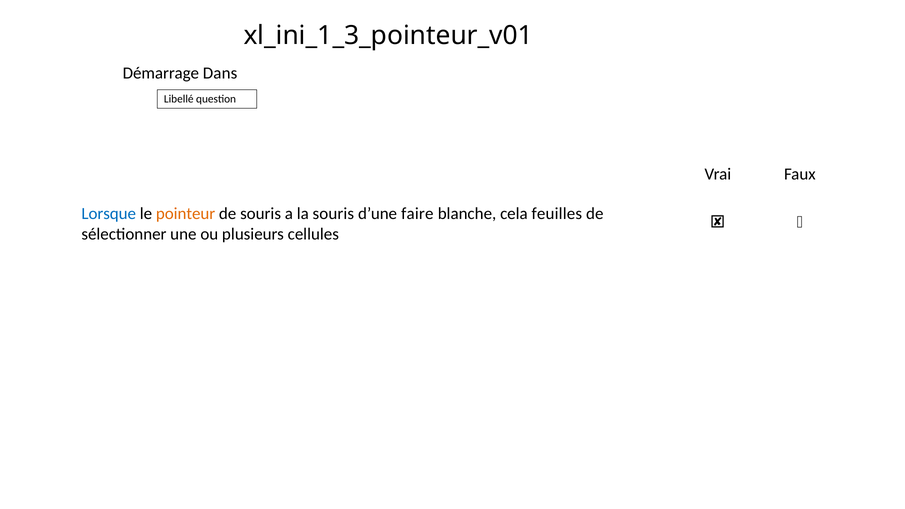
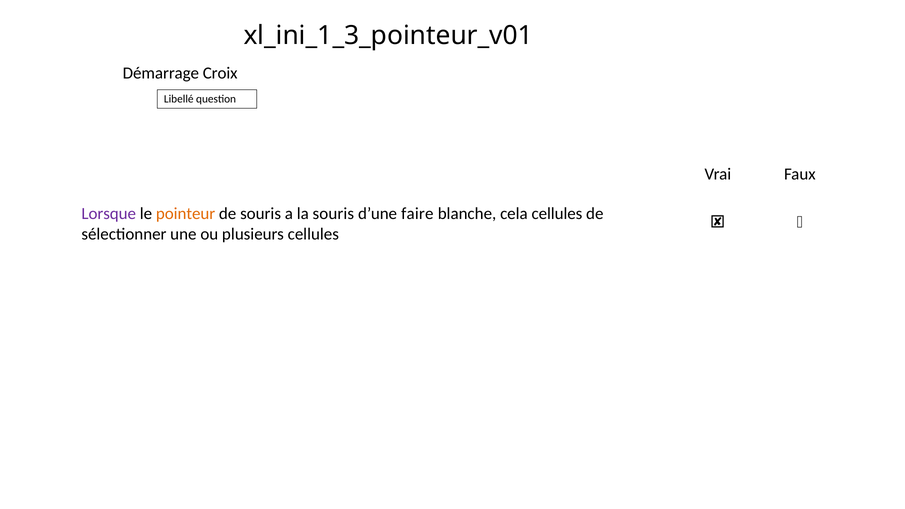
Dans: Dans -> Croix (220, 73)
Lorsque colour: blue -> purple (109, 214)
cela feuilles: feuilles -> cellules (557, 214)
